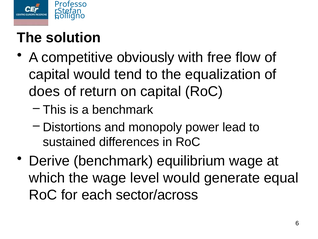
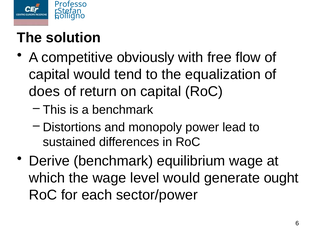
equal: equal -> ought (281, 178)
sector/across: sector/across -> sector/power (157, 195)
